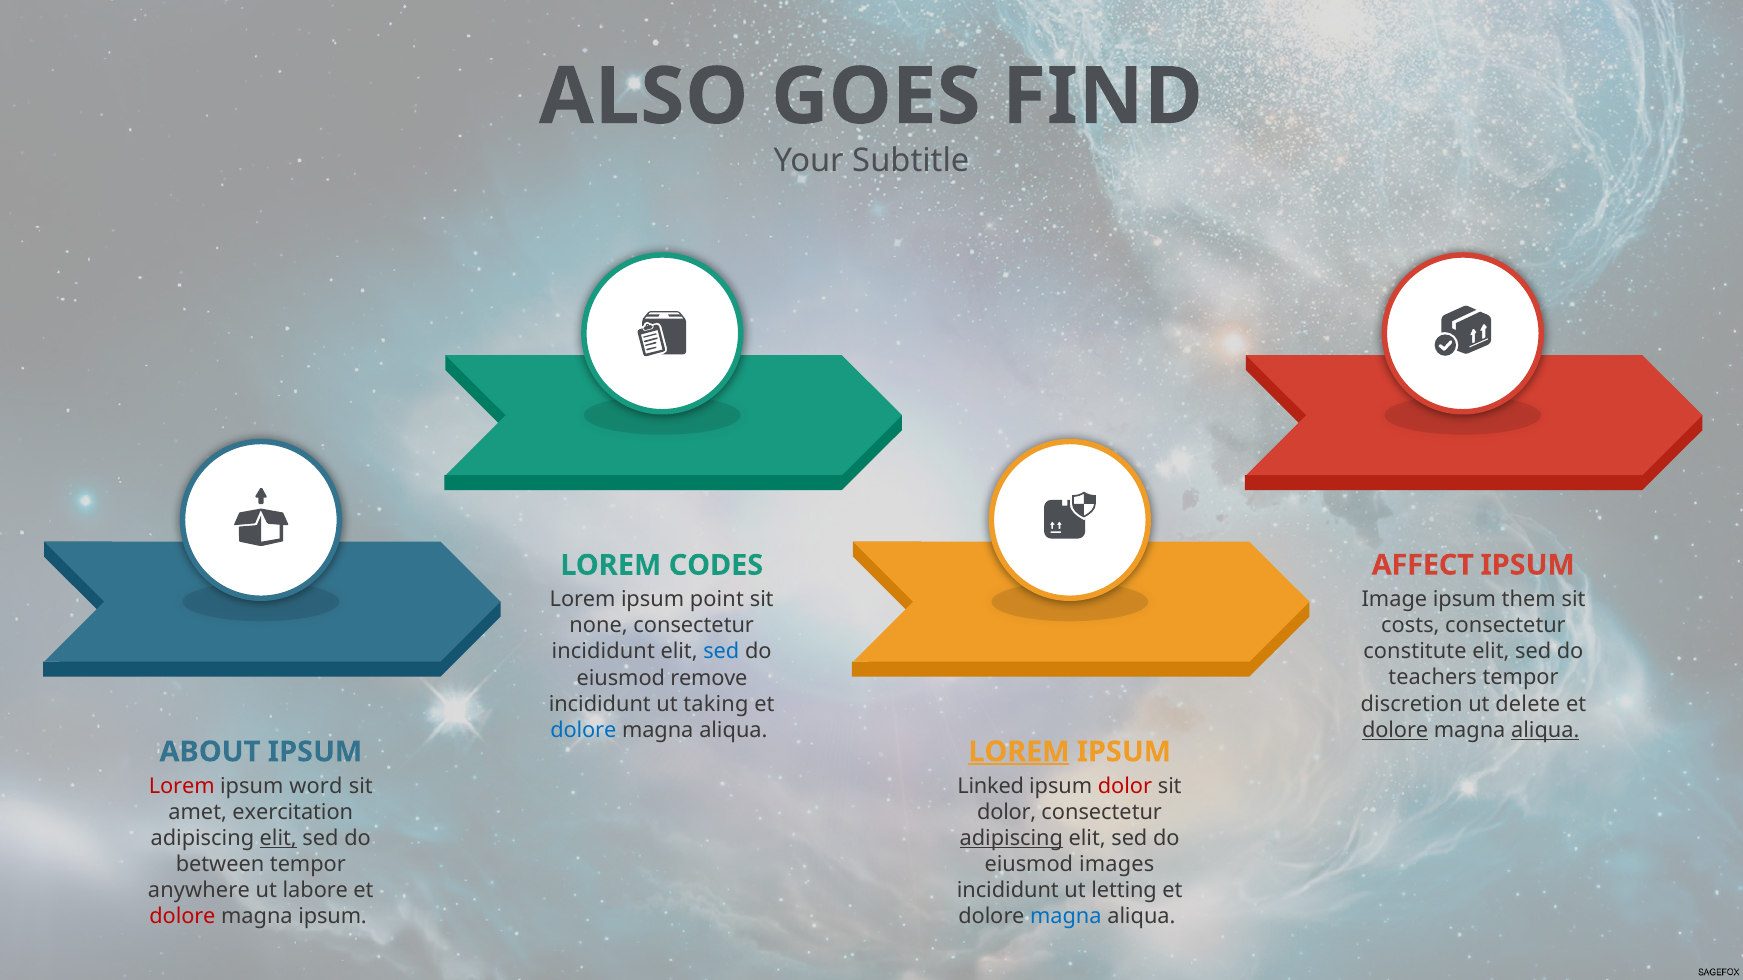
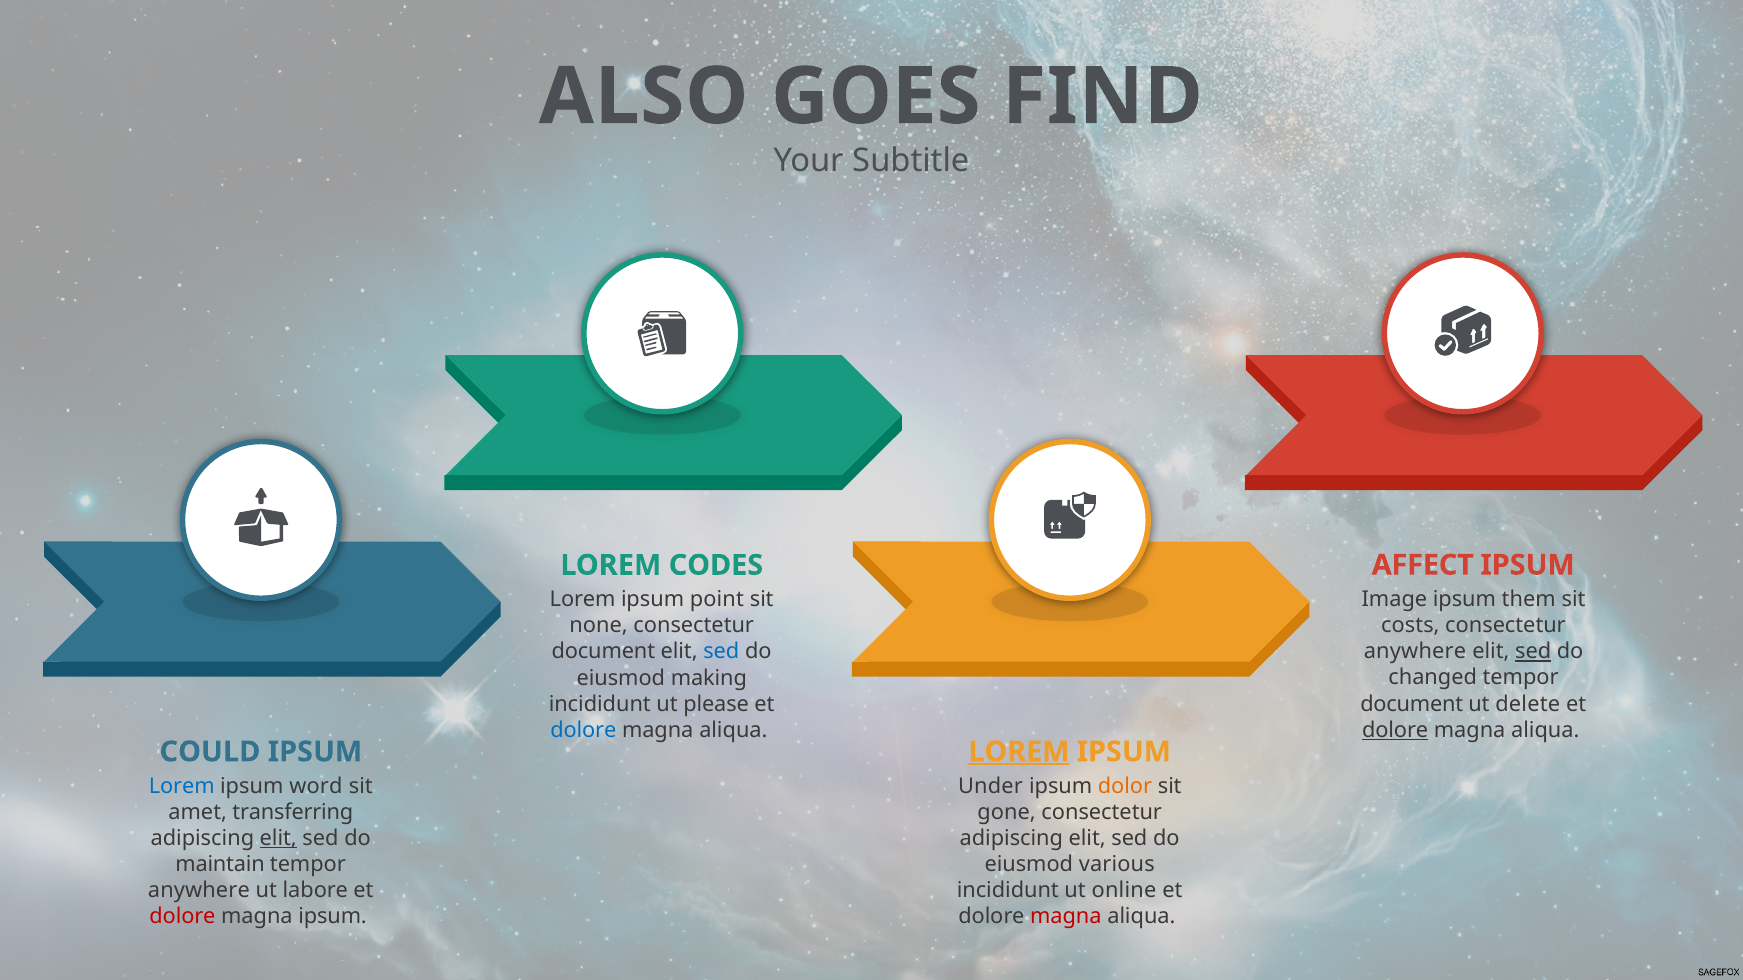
constitute: constitute -> anywhere (1415, 652)
sed underline: none -> present (1533, 652)
incididunt: incididunt -> document (603, 652)
teachers: teachers -> changed (1433, 678)
remove: remove -> making (709, 678)
discretion: discretion -> document (1412, 704)
taking: taking -> please (716, 704)
aliqua underline: present -> none (1545, 730)
ABOUT: ABOUT -> COULD (210, 752)
Lorem colour: red -> blue (182, 786)
Linked: Linked -> Under (990, 786)
dolor colour: red -> orange (1125, 786)
exercitation: exercitation -> transferring (293, 813)
dolor: dolor -> gone (1007, 813)
adipiscing underline: present -> none (1011, 839)
between: between -> maintain (220, 865)
images: images -> various (1117, 865)
letting: letting -> online (1124, 891)
magna colour: blue -> red (1066, 917)
